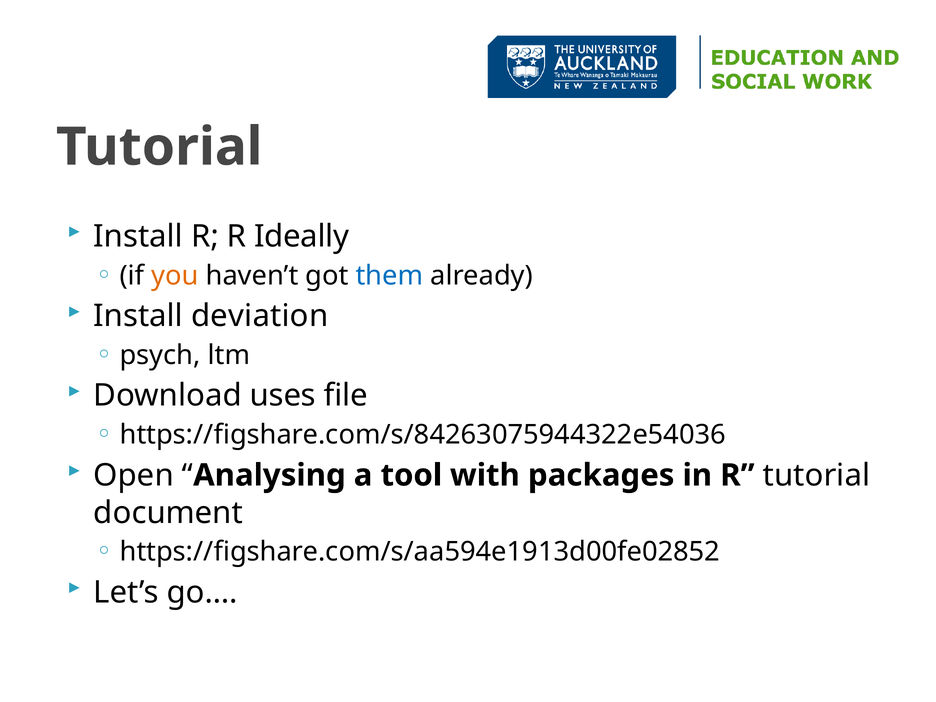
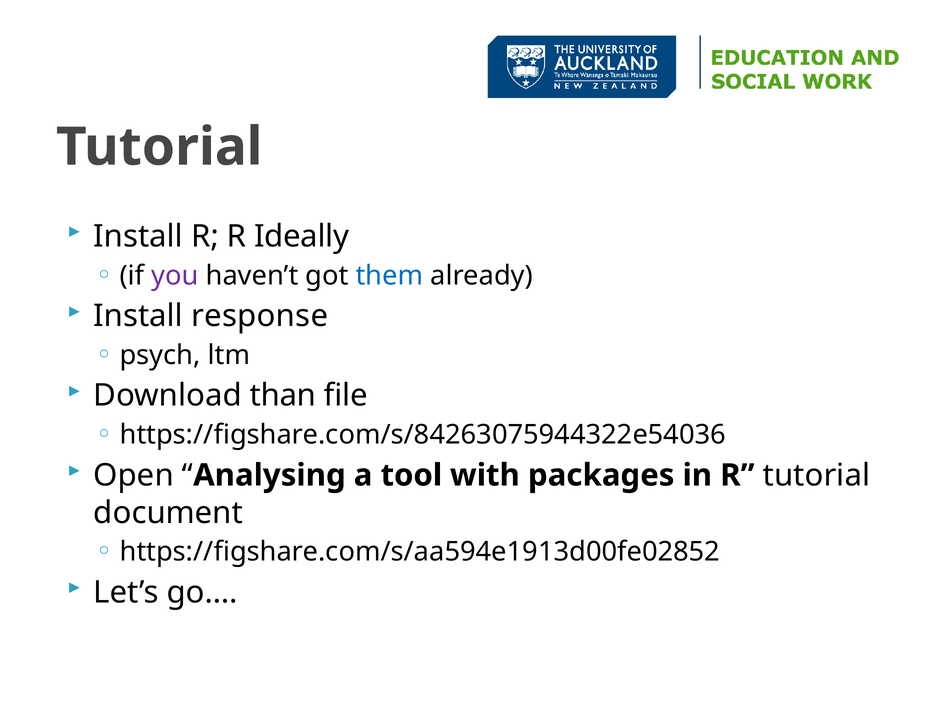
you colour: orange -> purple (175, 276)
deviation: deviation -> response (260, 316)
uses: uses -> than (283, 396)
